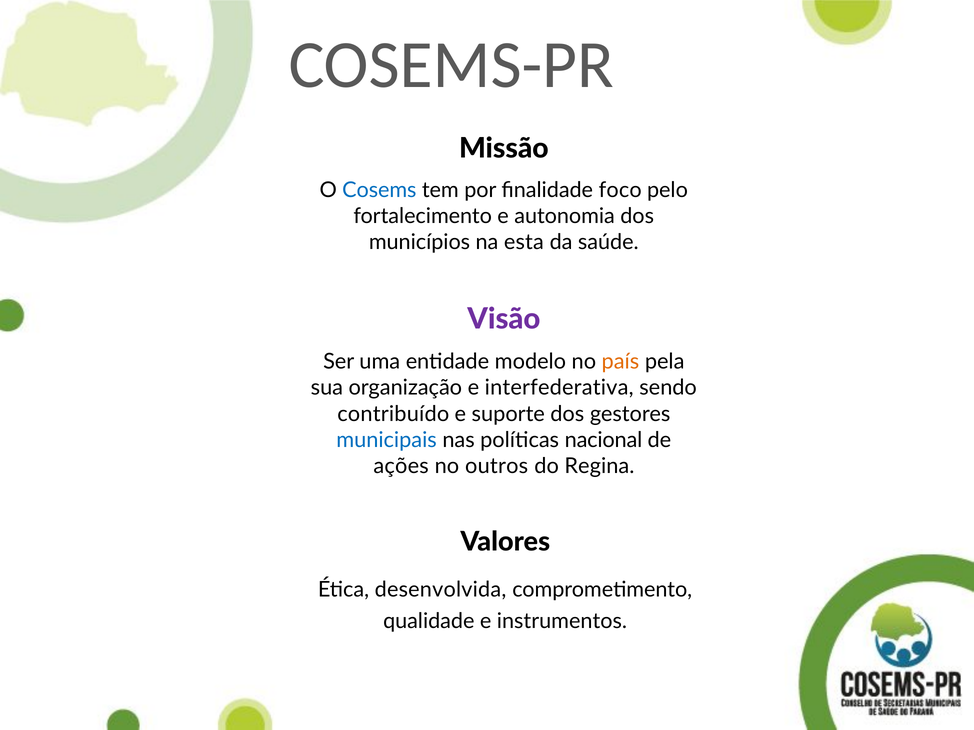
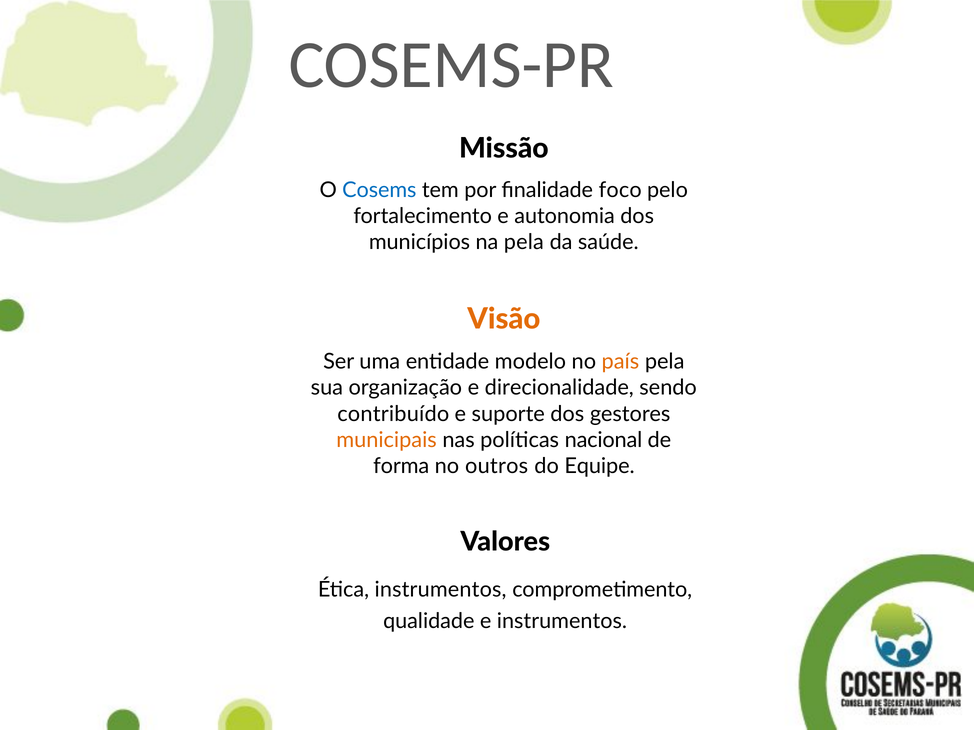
na esta: esta -> pela (524, 242)
Visão colour: purple -> orange (504, 319)
interfederativa: interfederativa -> direcionalidade (559, 388)
municipais colour: blue -> orange (387, 440)
ações: ações -> forma (401, 466)
Regina: Regina -> Equipe (600, 466)
Ética desenvolvida: desenvolvida -> instrumentos (441, 590)
